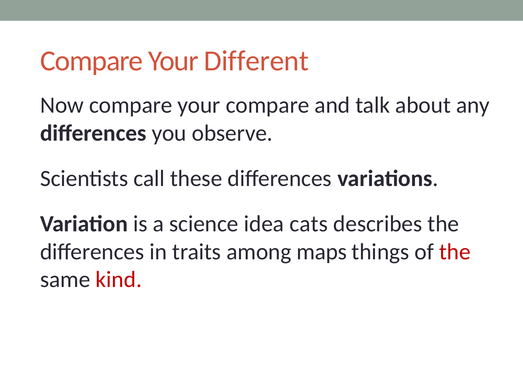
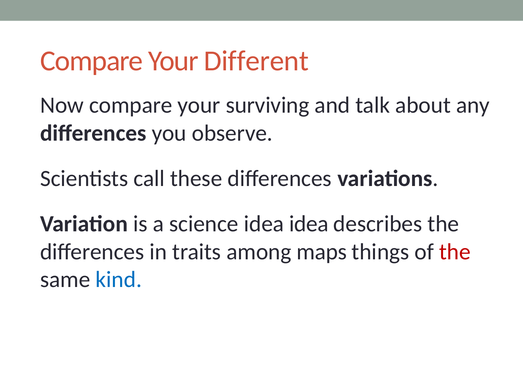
your compare: compare -> surviving (268, 105)
idea cats: cats -> idea (309, 224)
kind colour: red -> blue (119, 280)
